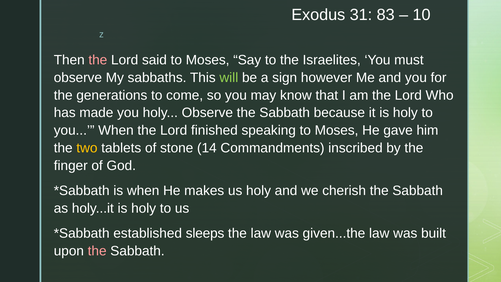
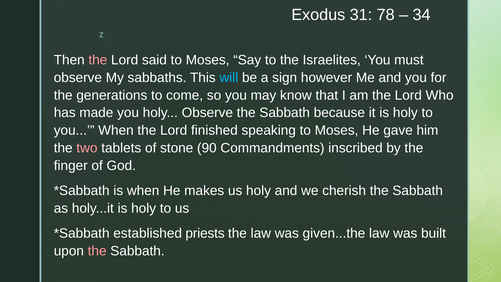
83: 83 -> 78 (386, 15)
10: 10 -> 34 (422, 15)
will colour: light green -> light blue (229, 78)
two colour: yellow -> pink (87, 148)
14: 14 -> 90 (207, 148)
sleeps: sleeps -> priests (205, 233)
